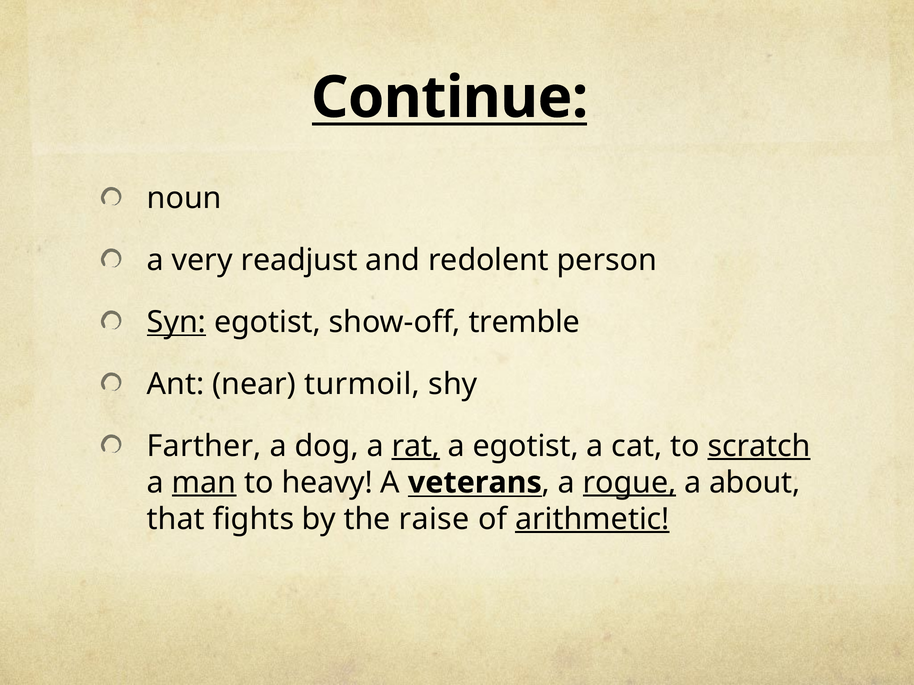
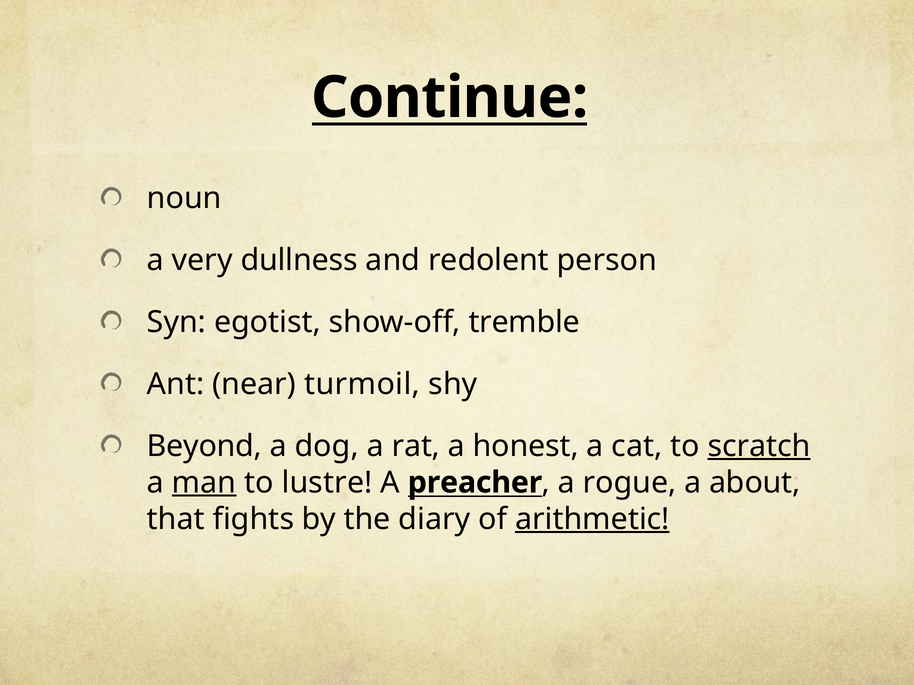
readjust: readjust -> dullness (299, 260)
Syn underline: present -> none (176, 322)
Farther: Farther -> Beyond (204, 446)
rat underline: present -> none (416, 446)
a egotist: egotist -> honest (526, 446)
heavy: heavy -> lustre (327, 483)
veterans: veterans -> preacher (475, 483)
rogue underline: present -> none (630, 483)
raise: raise -> diary (434, 519)
